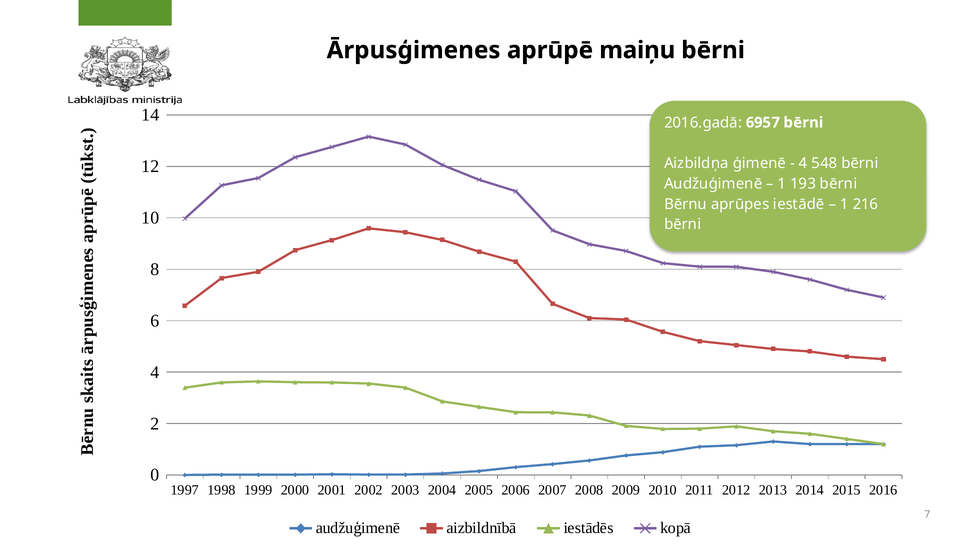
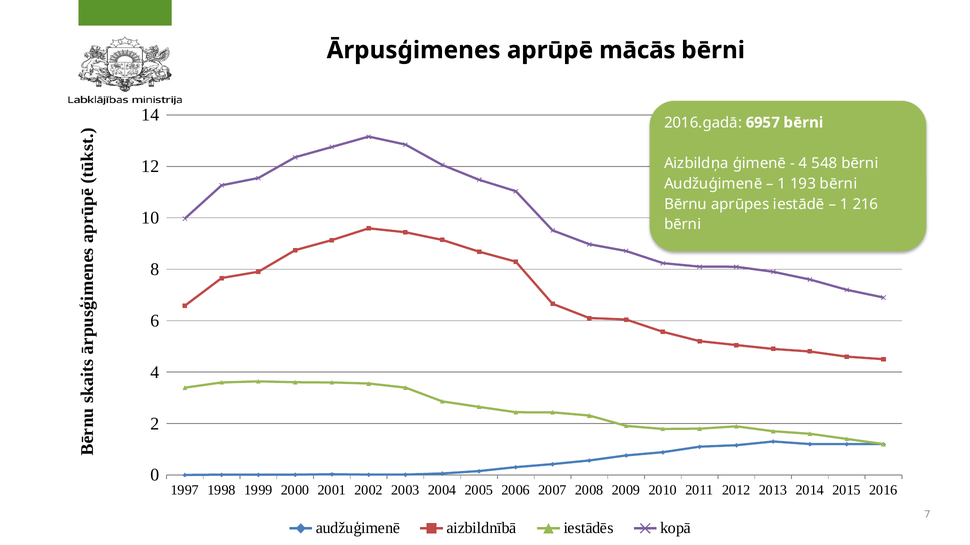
maiņu: maiņu -> mācās (637, 50)
